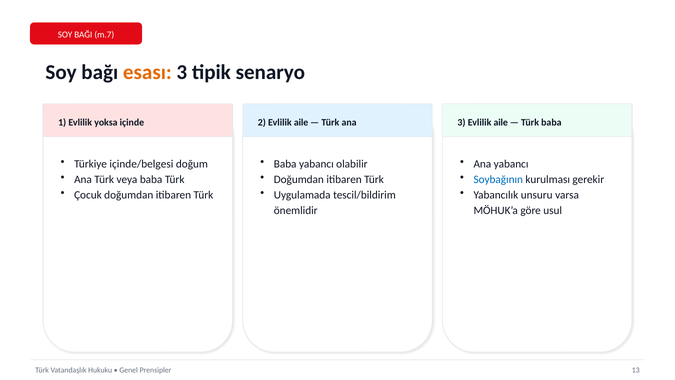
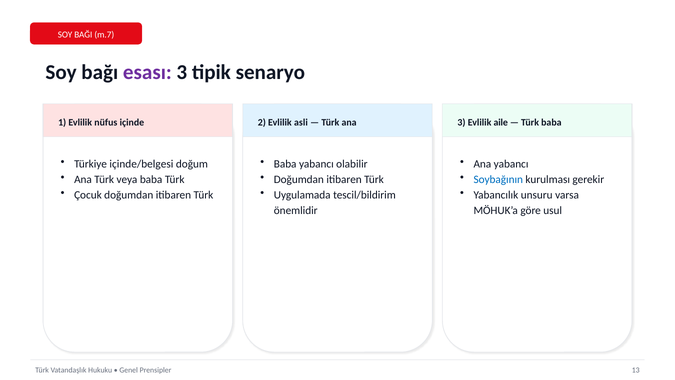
esası colour: orange -> purple (147, 72)
yoksa: yoksa -> nüfus (106, 122)
2 Evlilik aile: aile -> asli (301, 122)
